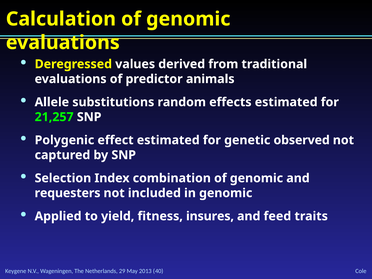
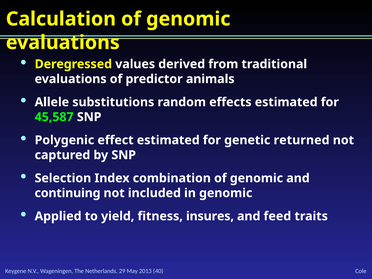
21,257: 21,257 -> 45,587 (54, 117)
observed: observed -> returned (302, 140)
requesters: requesters -> continuing (68, 193)
